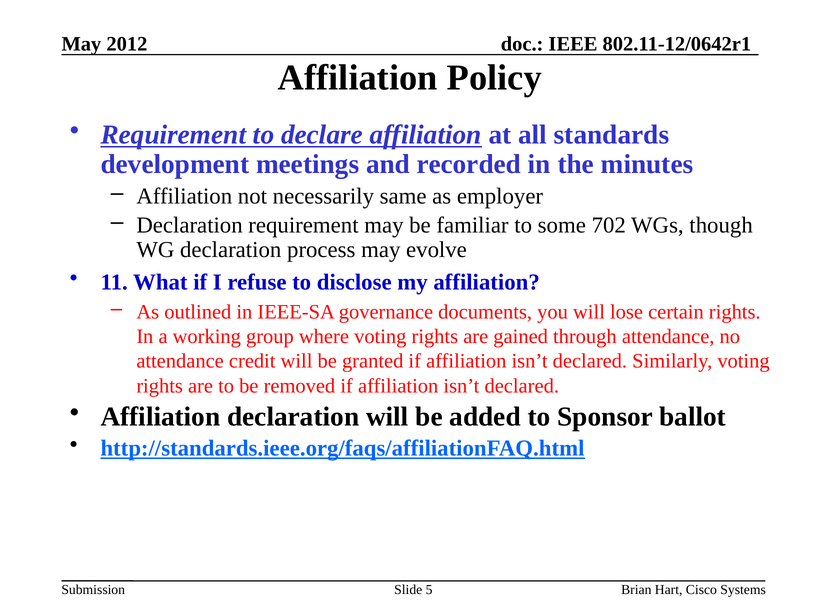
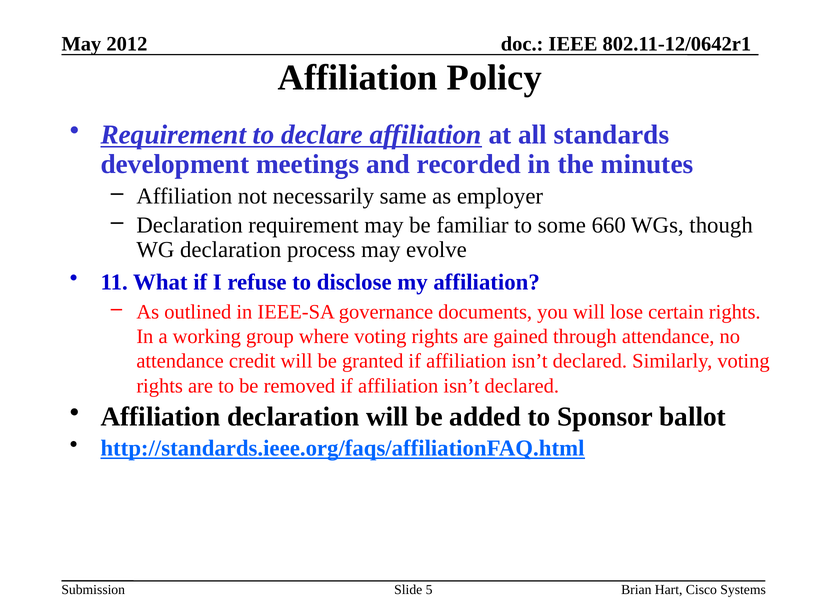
702: 702 -> 660 (609, 225)
